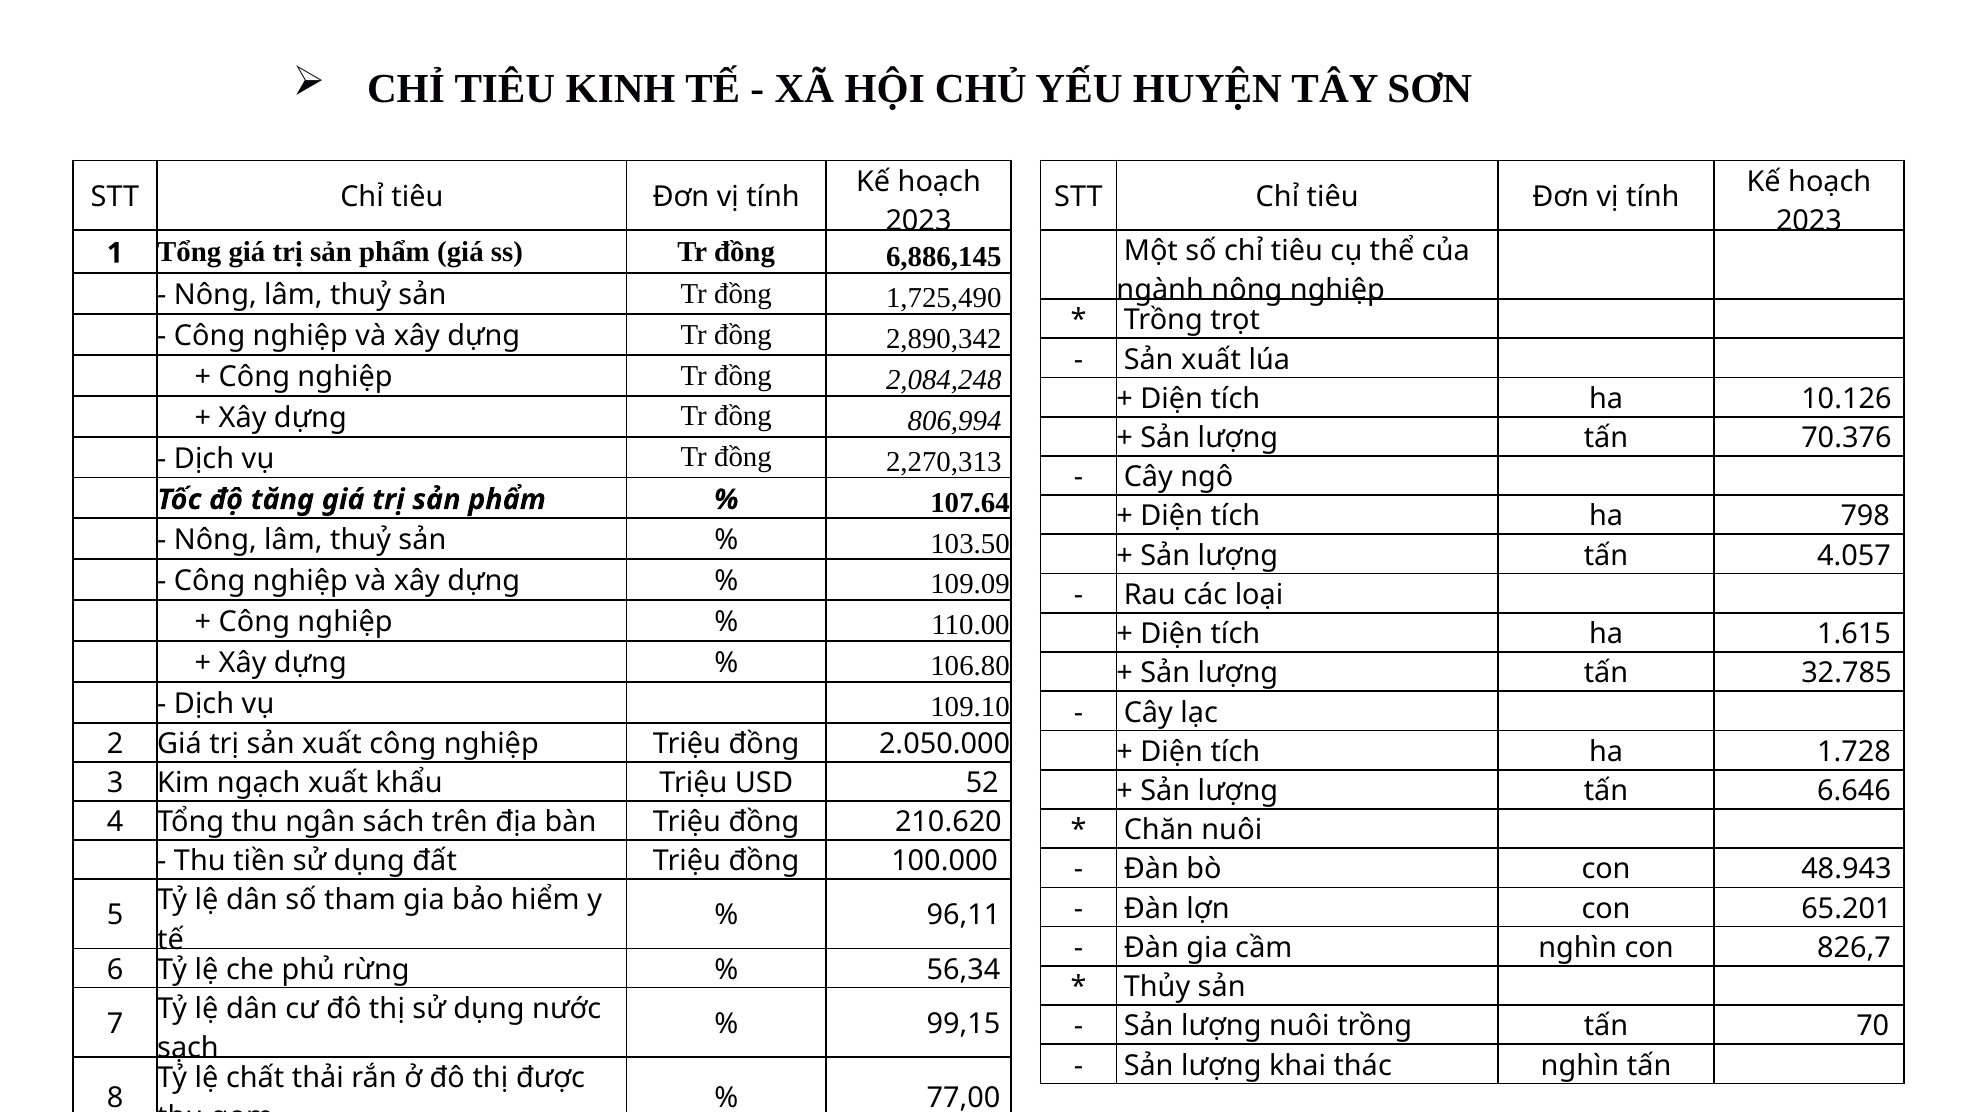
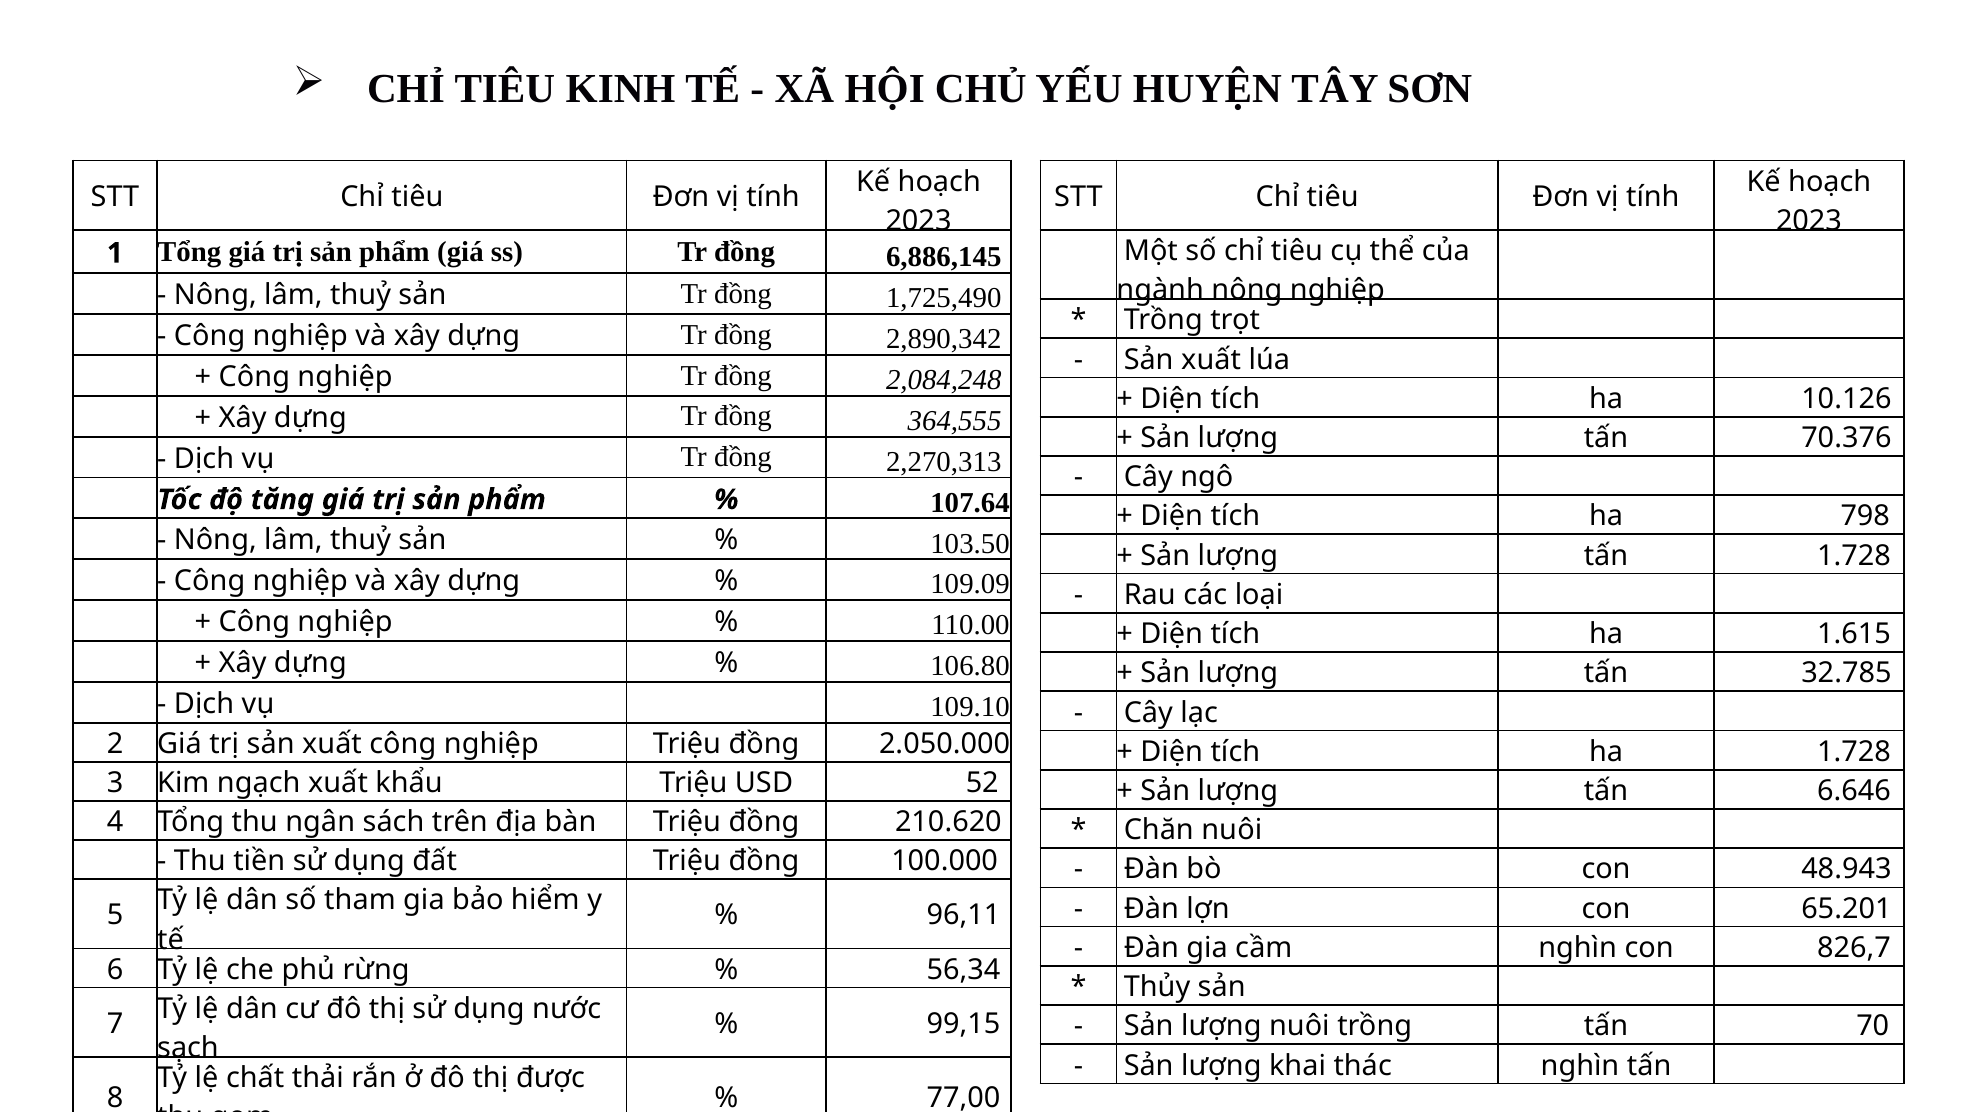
806,994: 806,994 -> 364,555 (955, 421)
tấn 4.057: 4.057 -> 1.728 (1854, 556)
